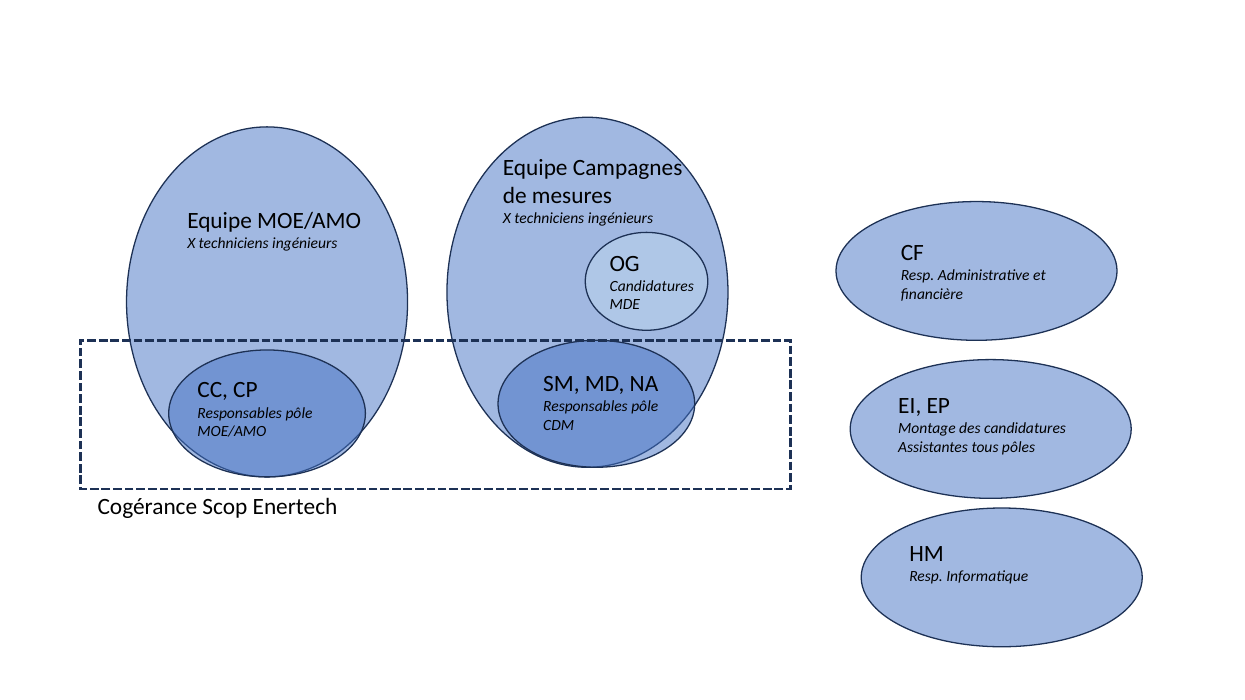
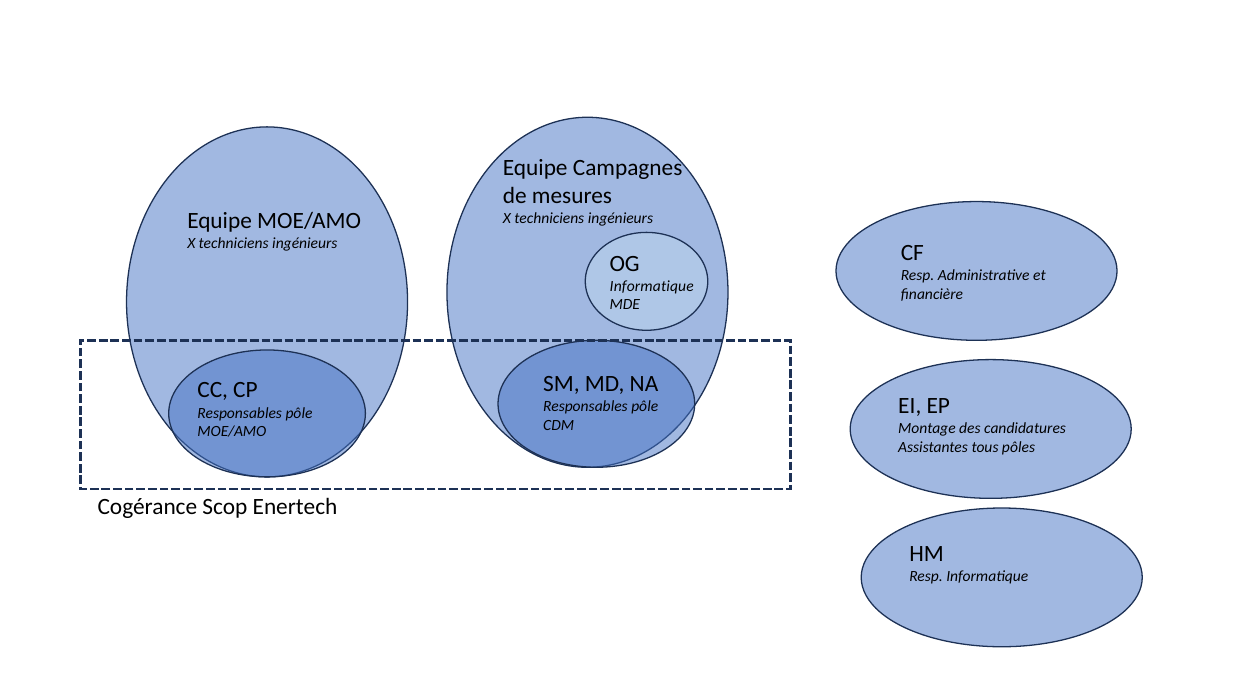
Candidatures: Candidatures -> Informatique (652, 286)
